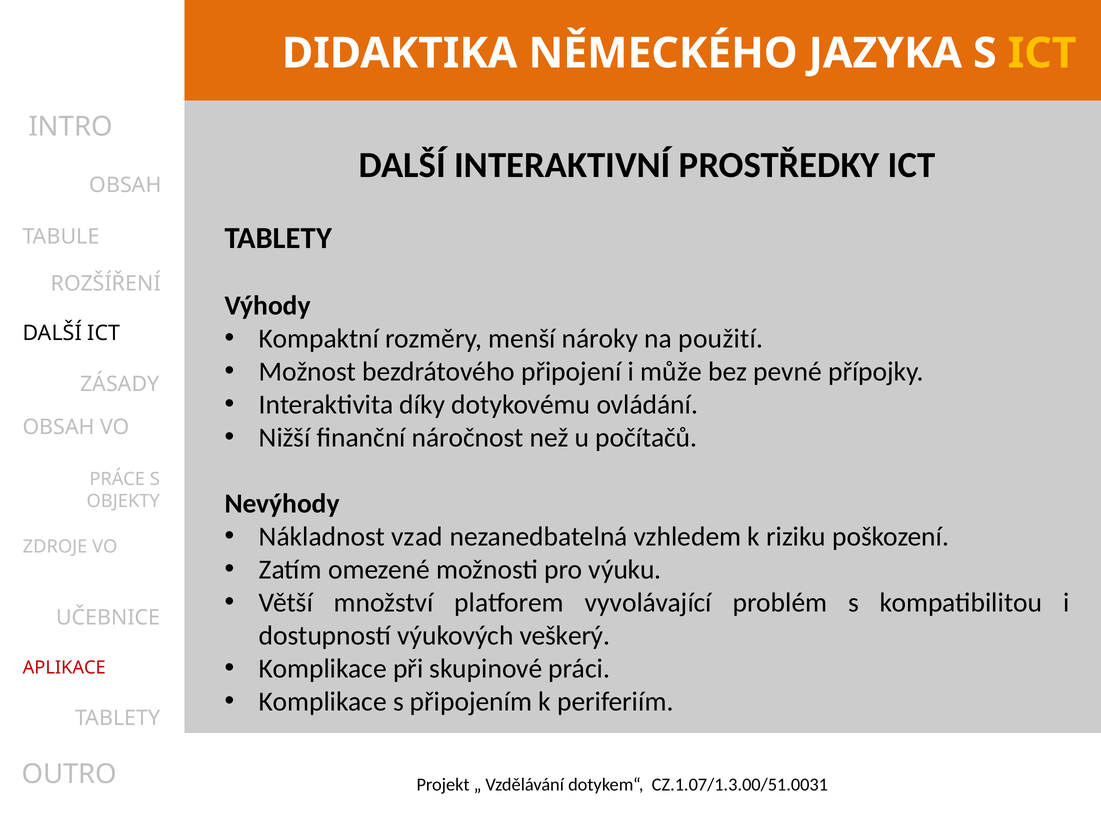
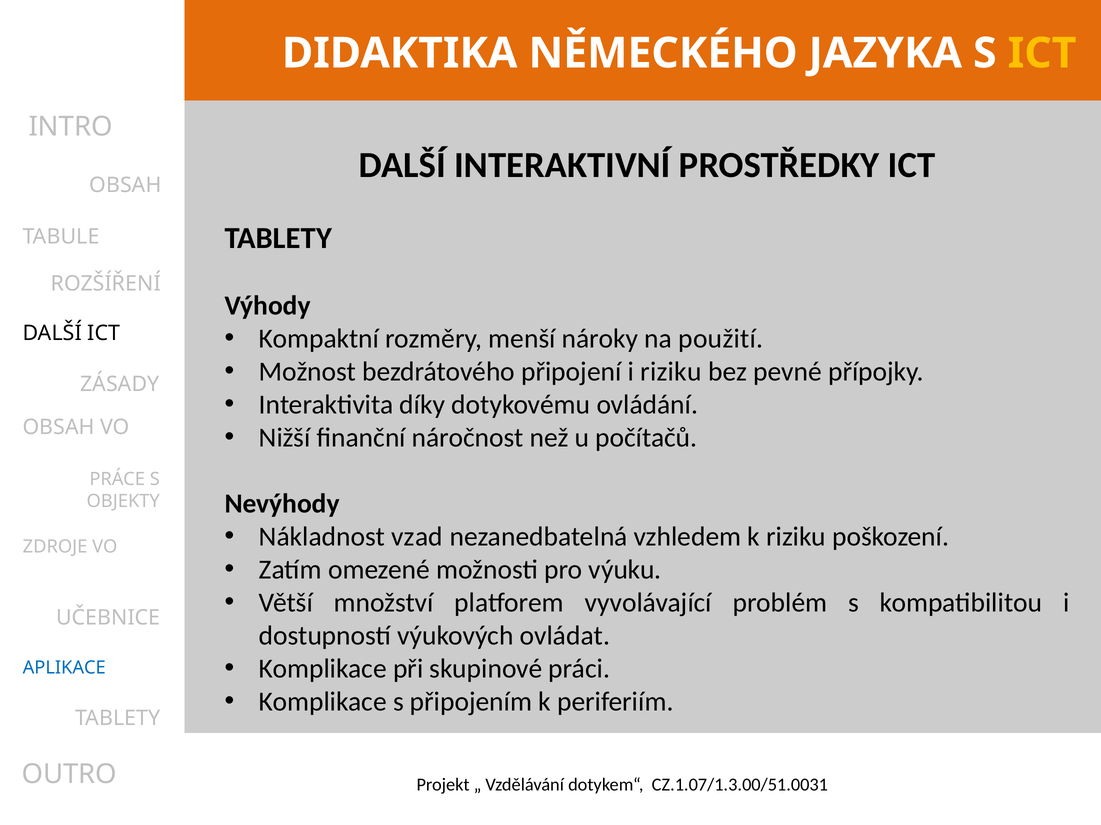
i může: může -> riziku (671, 372)
veškerý: veškerý -> ovládat (565, 636)
APLIKACE colour: red -> blue (64, 668)
